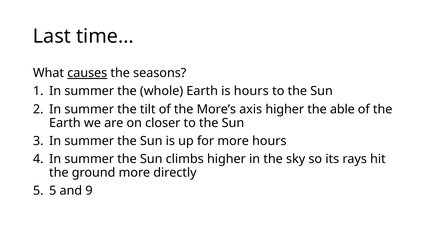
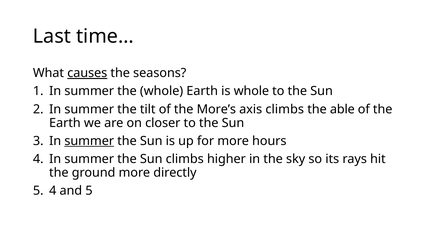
is hours: hours -> whole (251, 91)
axis higher: higher -> climbs (285, 109)
summer underline: none -> present (89, 141)
5: 5 -> 4 (53, 191)
and 9: 9 -> 5 (89, 191)
